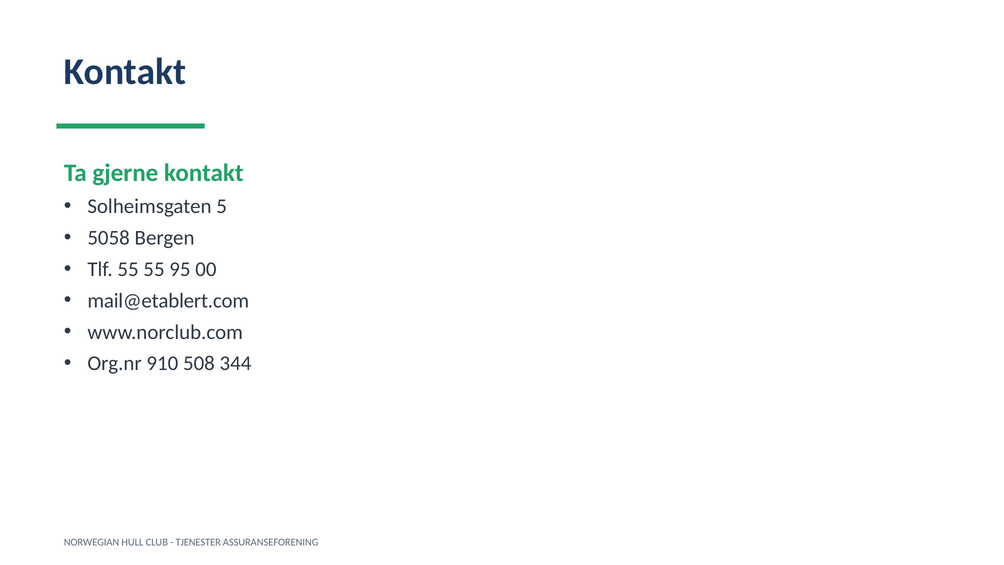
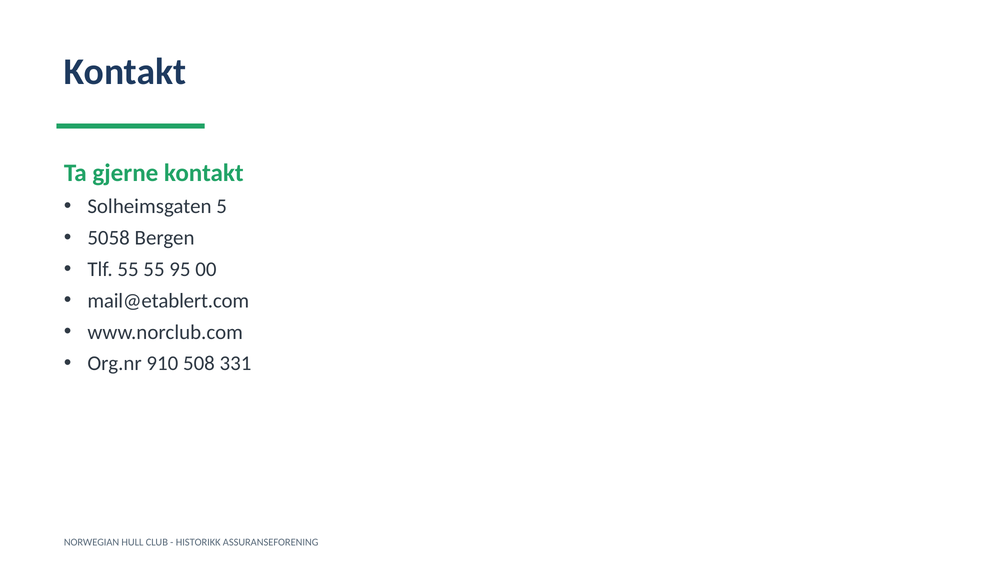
344: 344 -> 331 (235, 363)
TJENESTER: TJENESTER -> HISTORIKK (198, 542)
